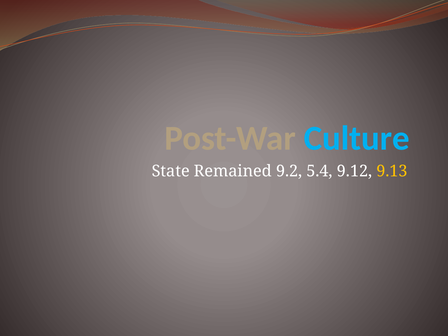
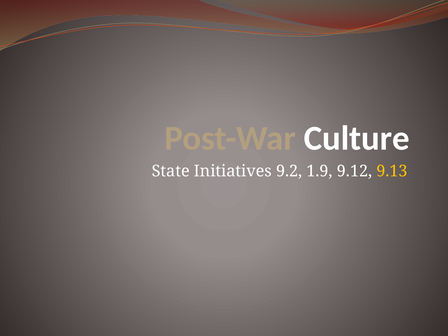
Culture colour: light blue -> white (357, 138)
Remained: Remained -> Initiatives (233, 171)
5.4: 5.4 -> 1.9 (320, 171)
